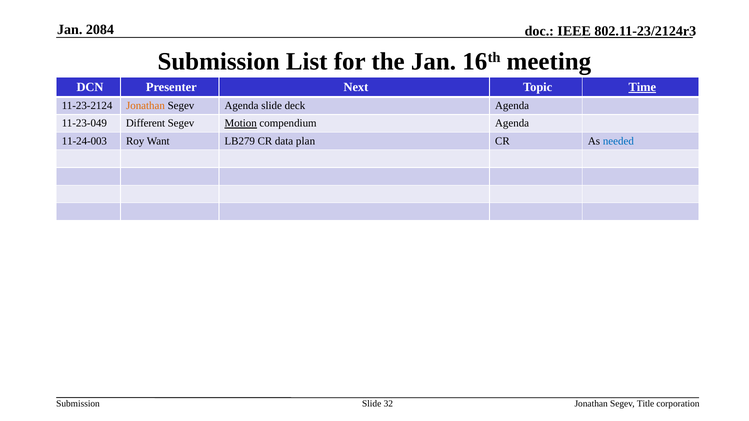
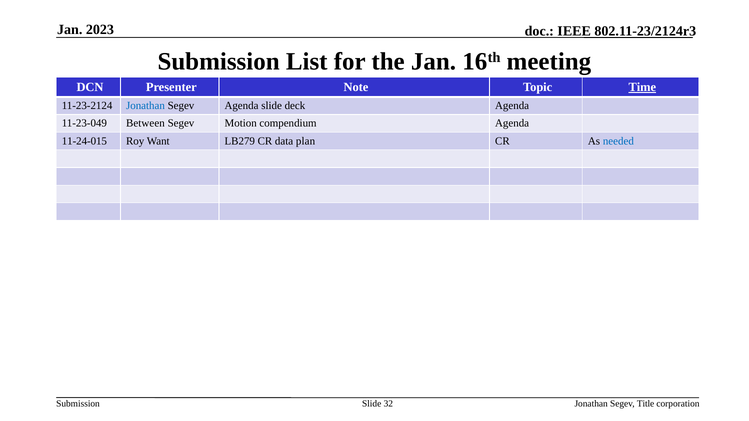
2084: 2084 -> 2023 (100, 30)
Next: Next -> Note (356, 87)
Jonathan colour: orange -> blue (145, 106)
Different: Different -> Between (145, 123)
Motion underline: present -> none (241, 123)
11-24-003: 11-24-003 -> 11-24-015 (84, 141)
